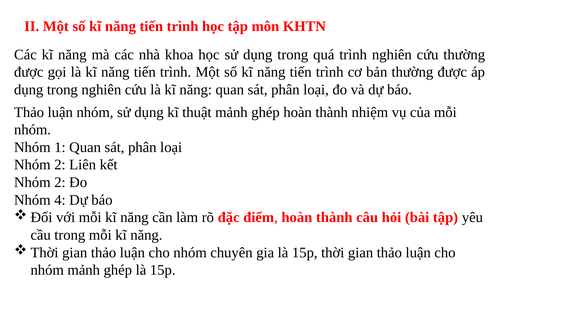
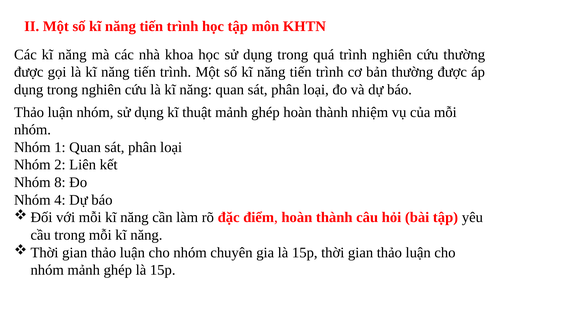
2: 2 -> 8 (60, 182)
